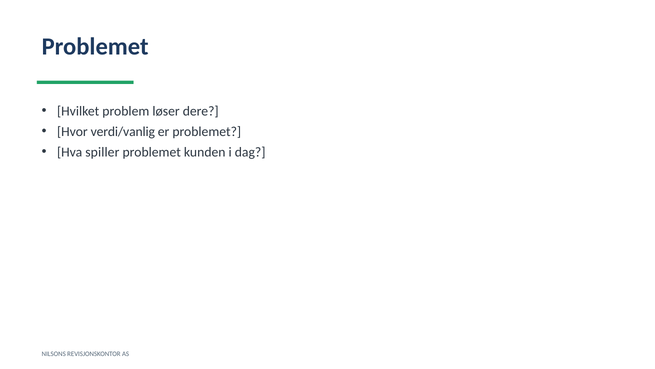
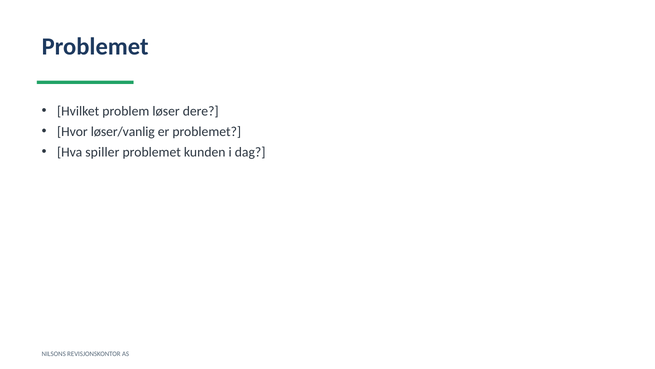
verdi/vanlig: verdi/vanlig -> løser/vanlig (123, 131)
